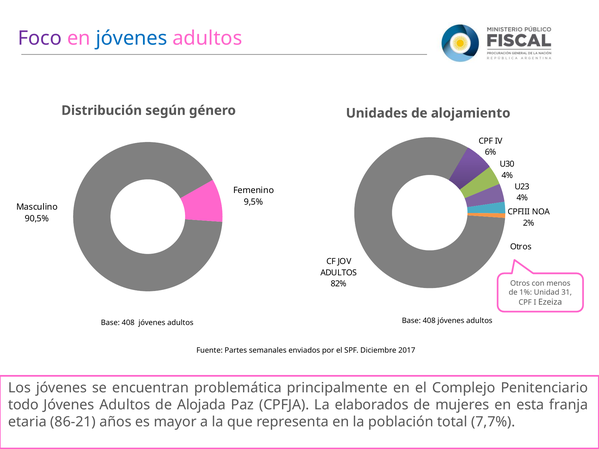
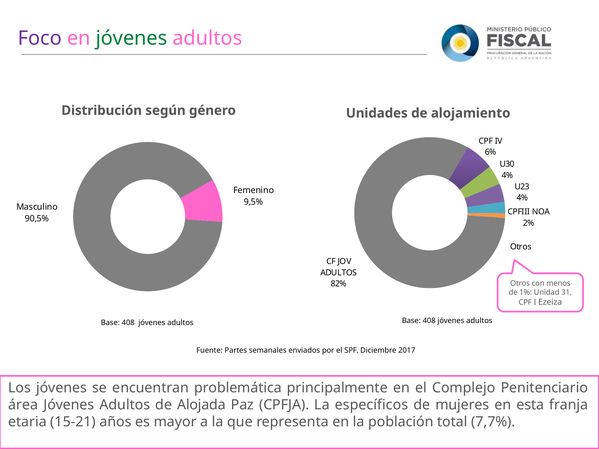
jóvenes colour: blue -> green (132, 38)
todo: todo -> área (23, 405)
elaborados: elaborados -> específicos (372, 405)
86-21: 86-21 -> 15-21 (73, 422)
